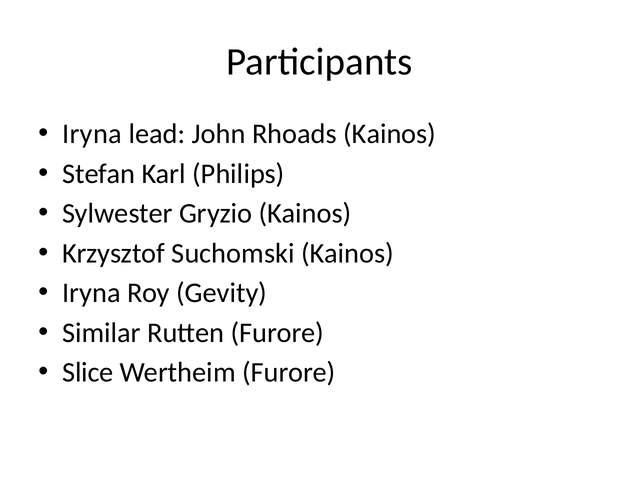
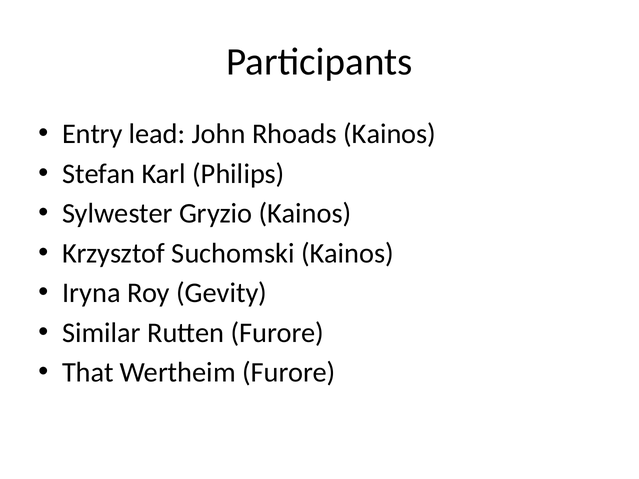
Iryna: Iryna -> Entry (92, 134)
Slice: Slice -> That (88, 373)
